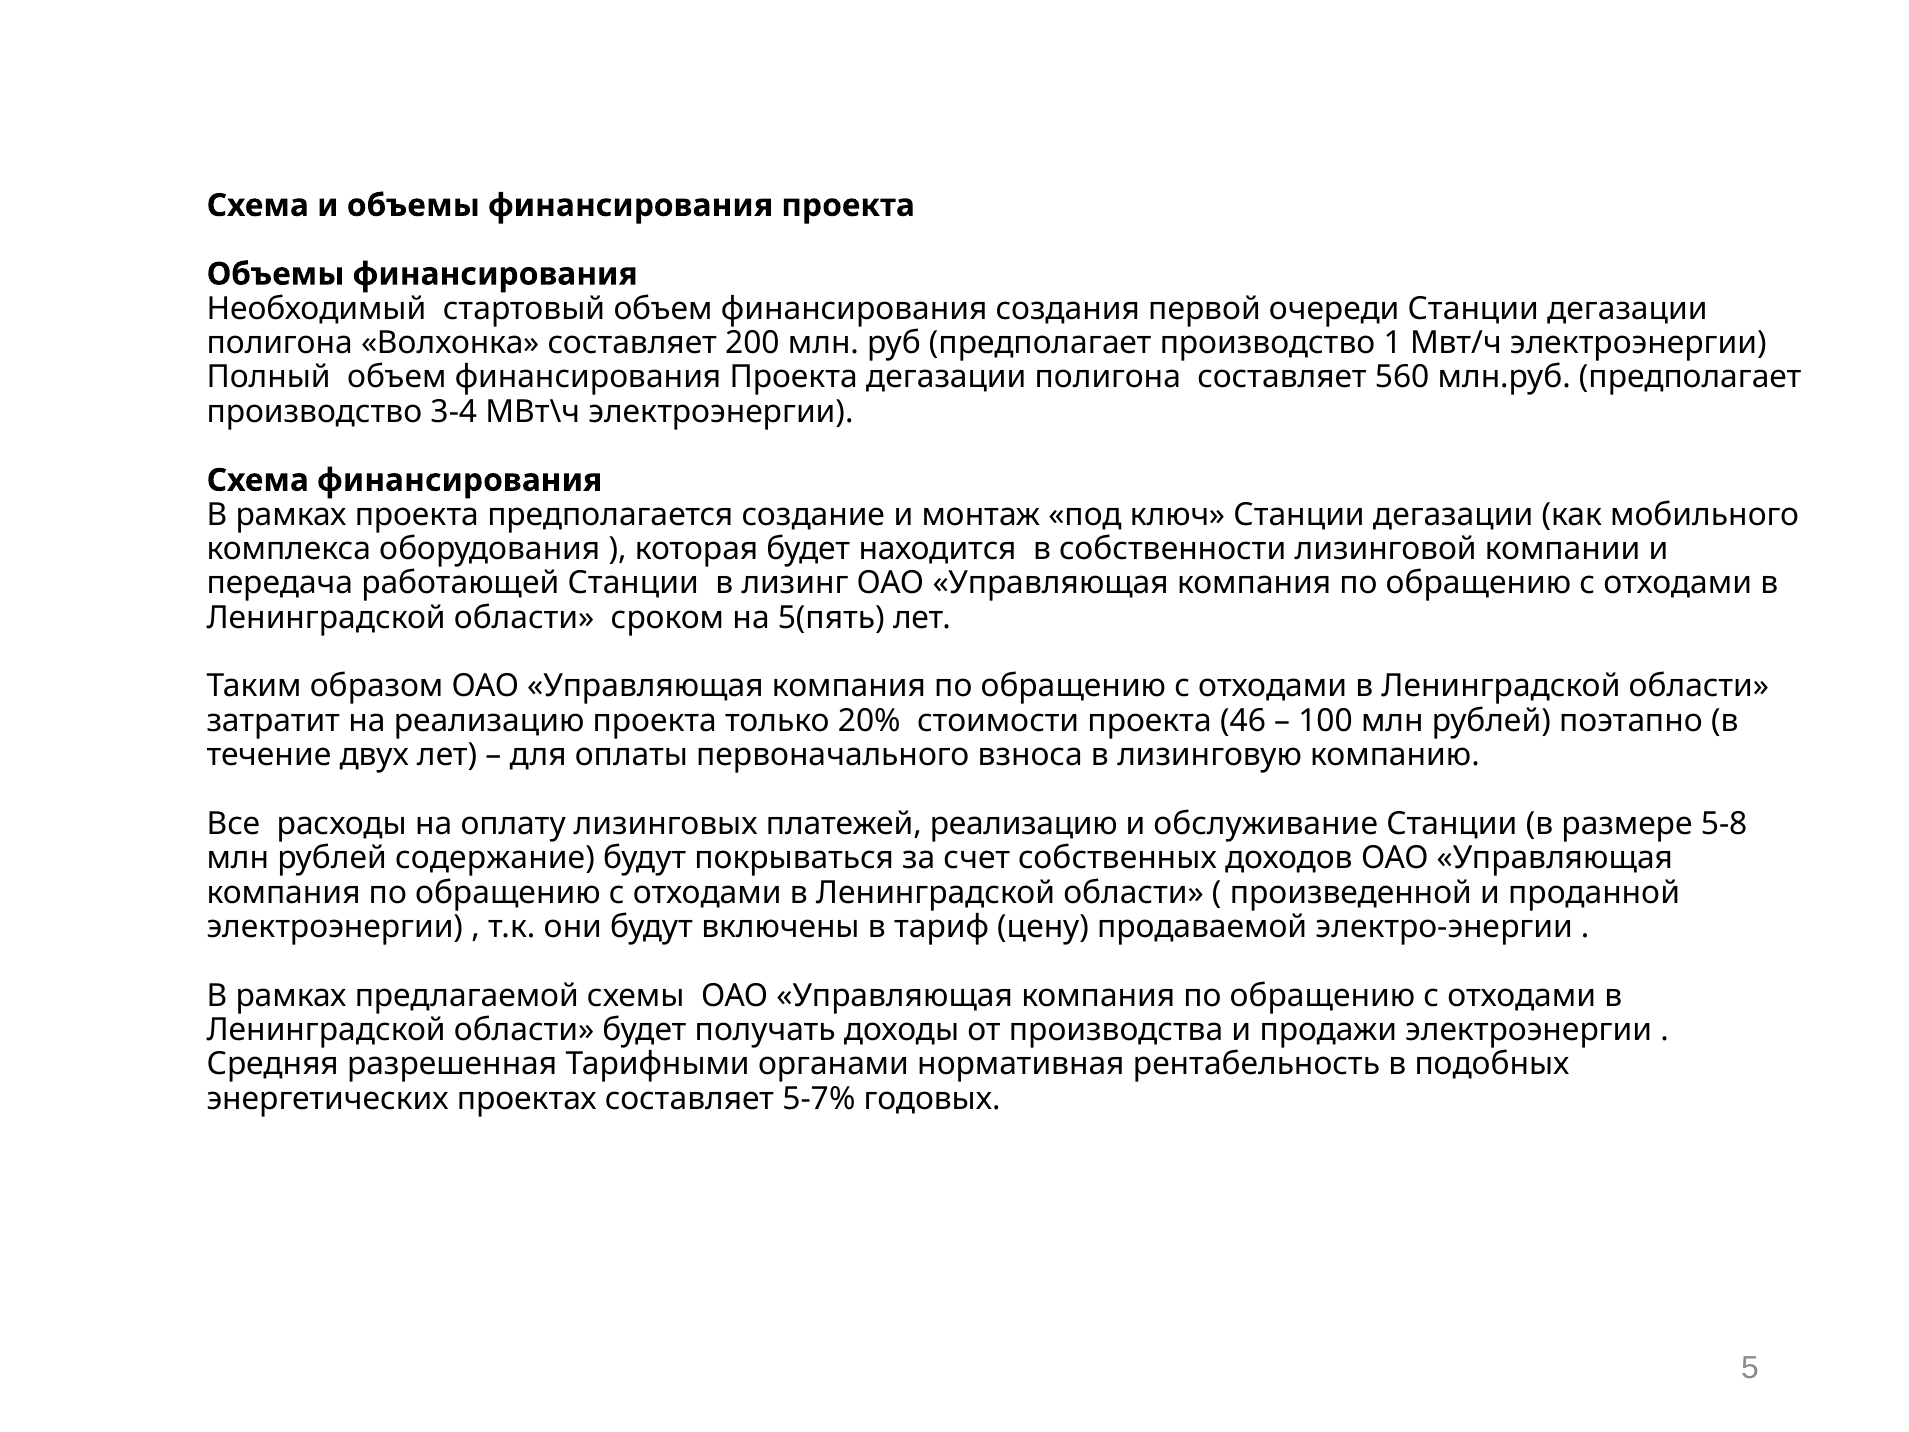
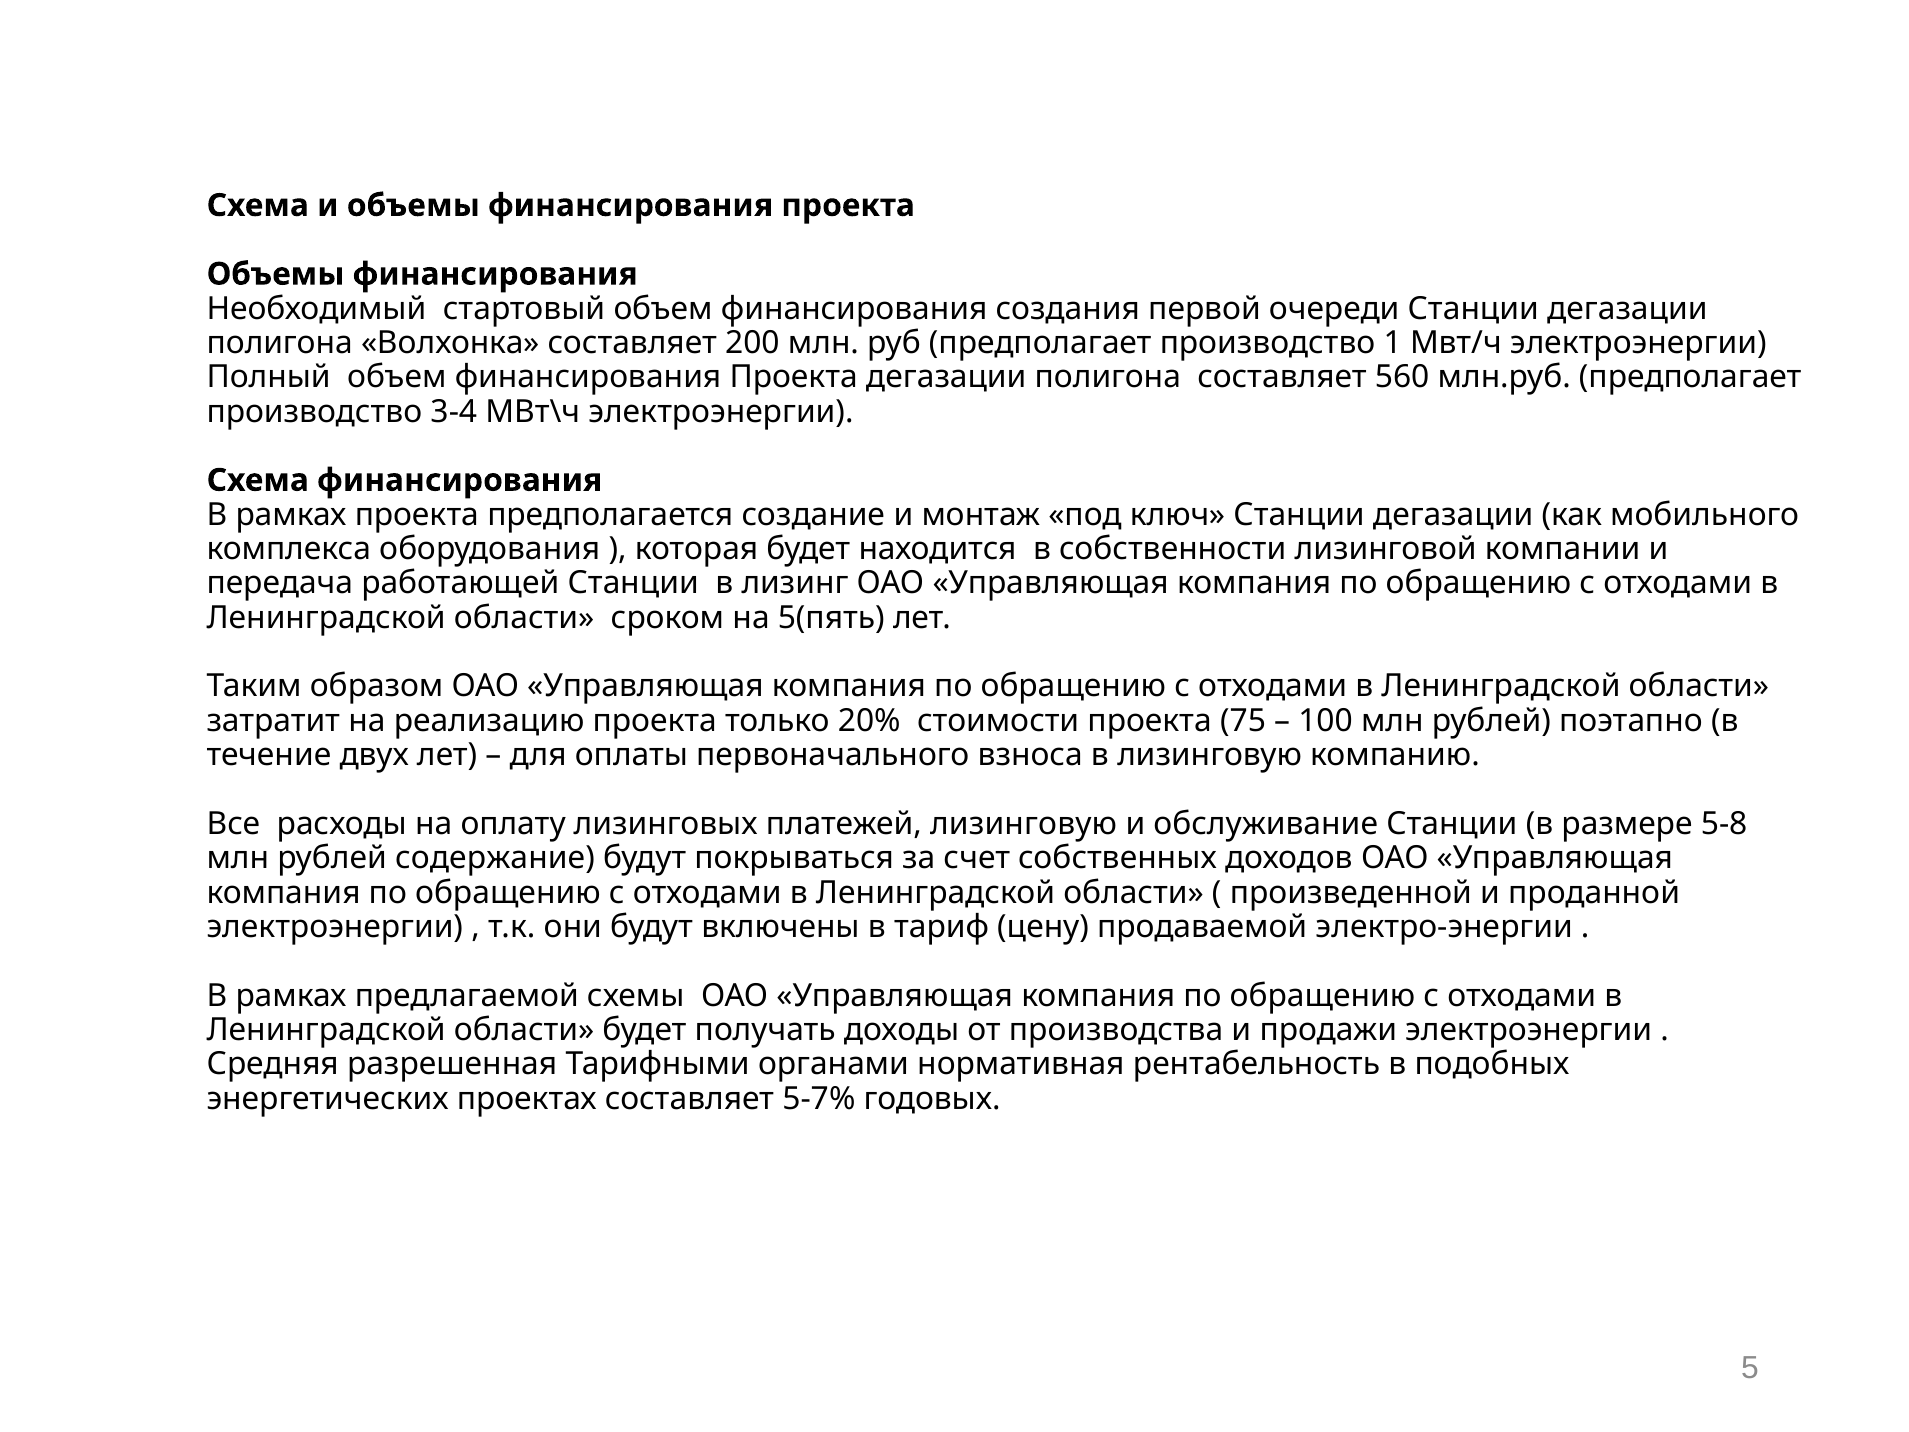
46: 46 -> 75 (1243, 721)
платежей реализацию: реализацию -> лизинговую (1024, 824)
